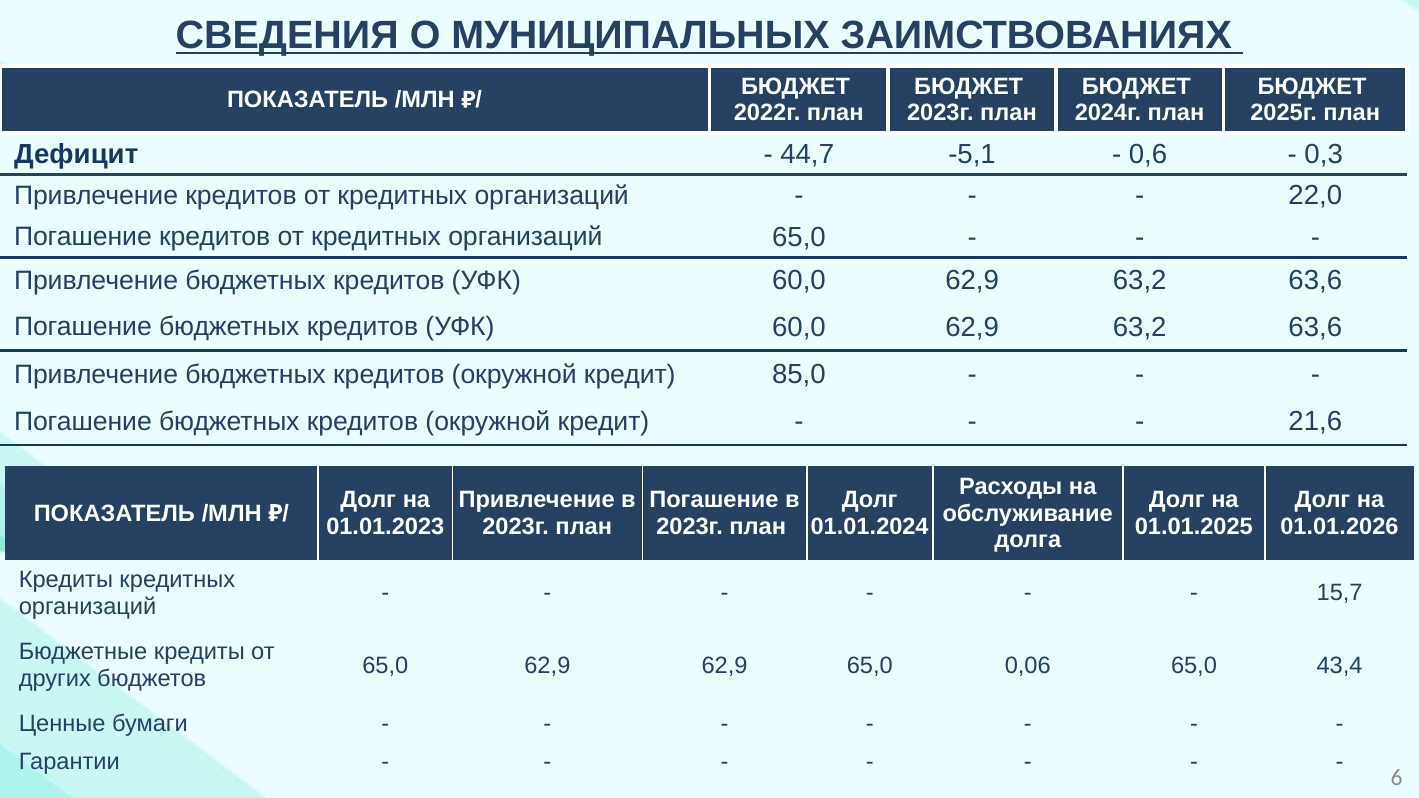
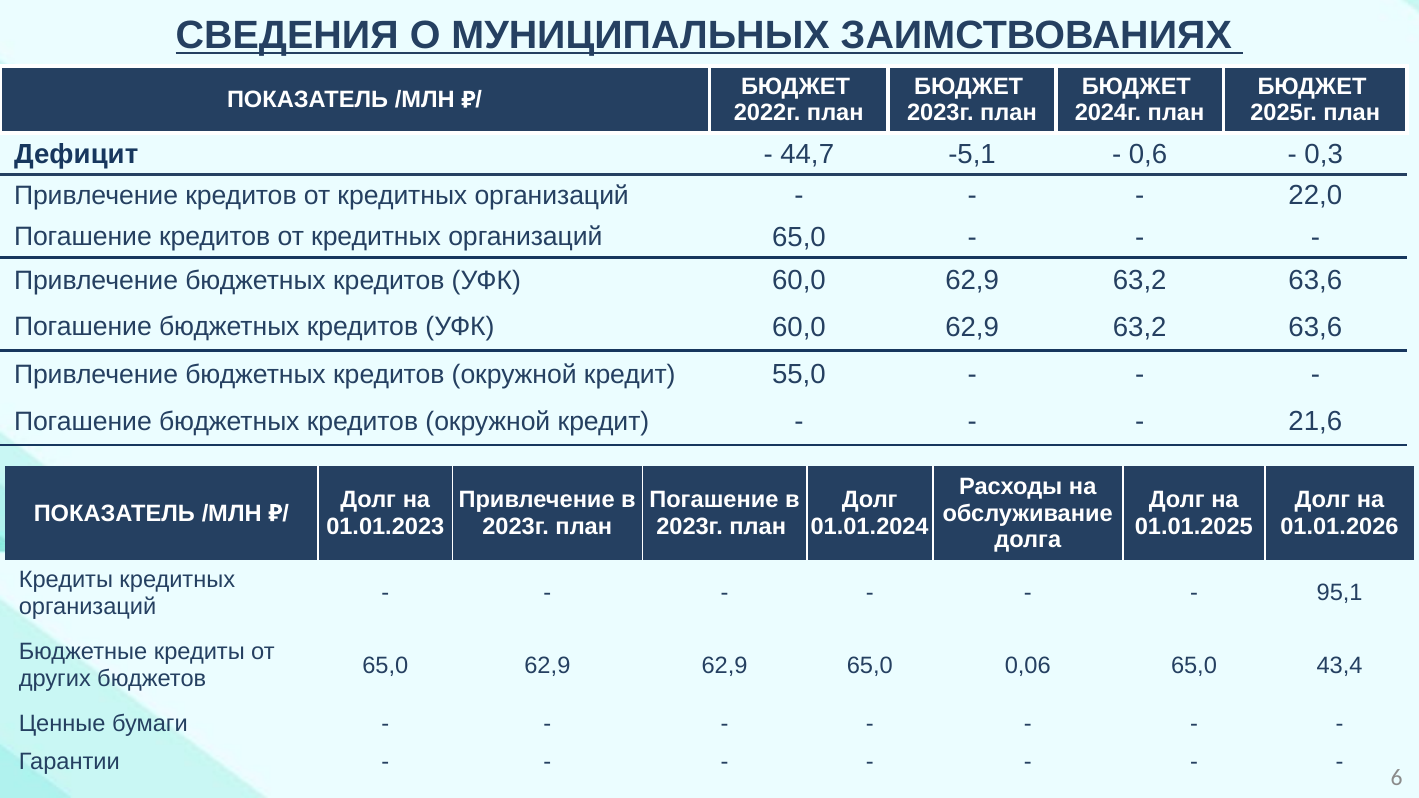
85,0: 85,0 -> 55,0 (799, 375)
15,7: 15,7 -> 95,1 (1340, 593)
